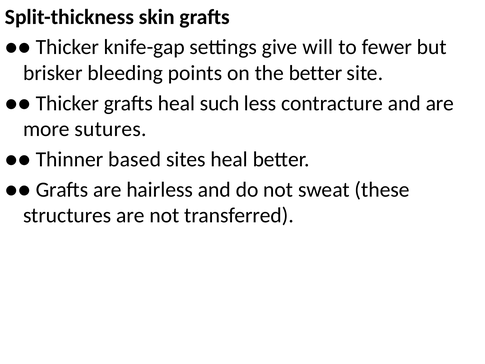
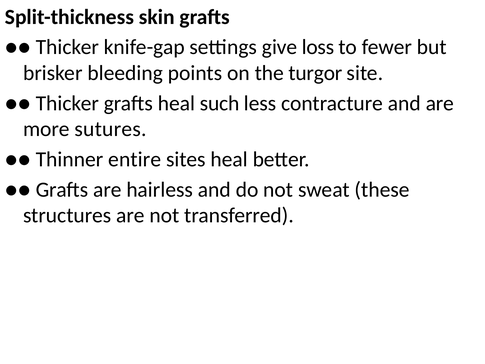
will: will -> loss (318, 47)
the better: better -> turgor (315, 73)
based: based -> entire (135, 159)
